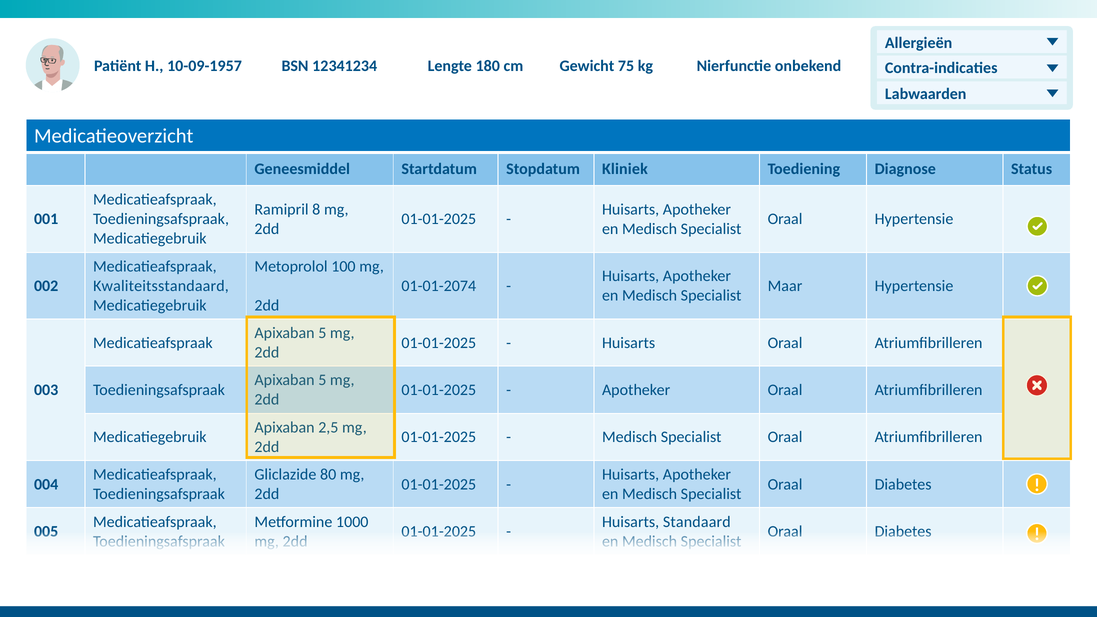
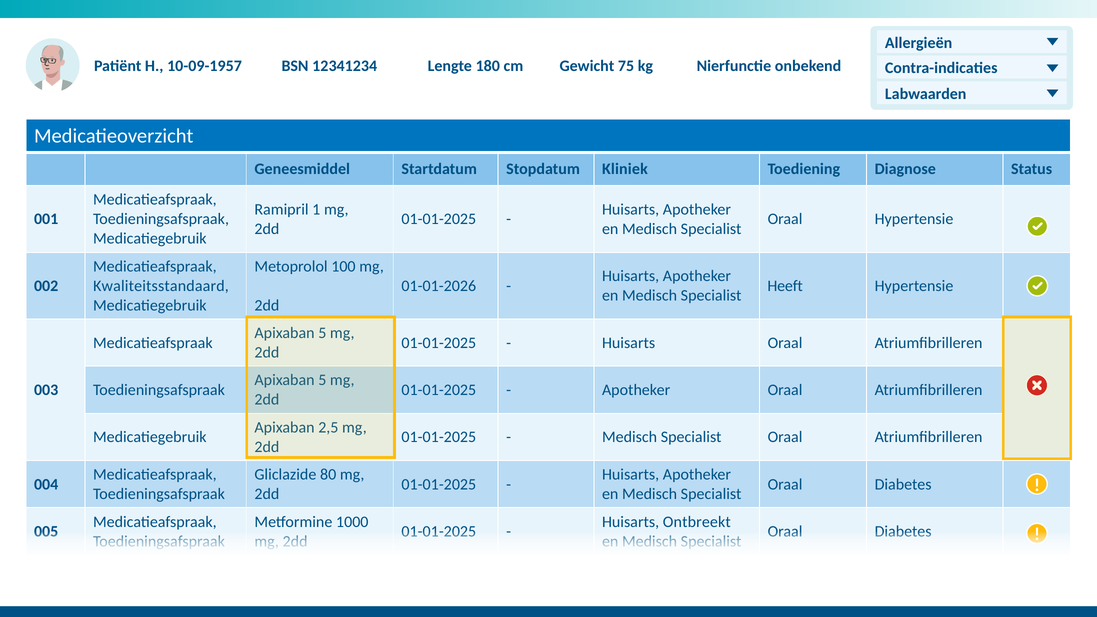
8: 8 -> 1 (316, 209)
01-01-2074: 01-01-2074 -> 01-01-2026 (439, 286)
Maar: Maar -> Heeft (785, 286)
Standaard: Standaard -> Ontbreekt (697, 522)
